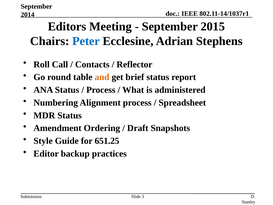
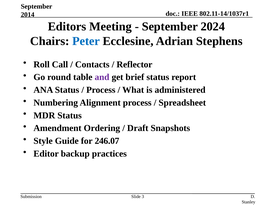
2015: 2015 -> 2024 (213, 27)
and colour: orange -> purple (102, 77)
651.25: 651.25 -> 246.07 (107, 141)
